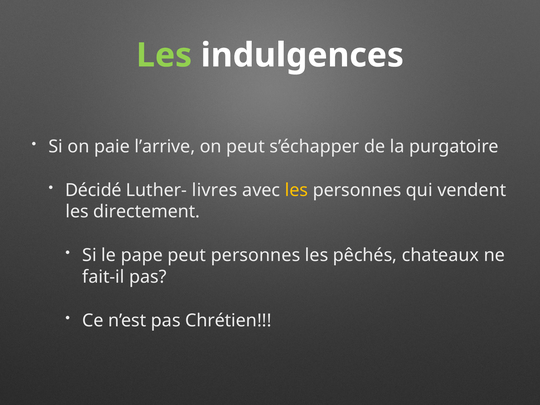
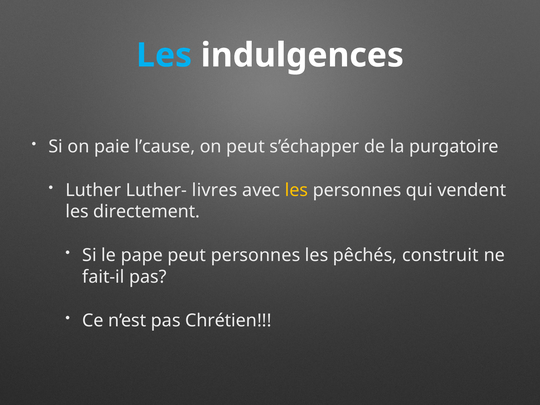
Les colour: light green -> light blue (164, 55)
l’arrive: l’arrive -> l’cause (165, 147)
Décidé: Décidé -> Luther (93, 190)
chateaux: chateaux -> construit (440, 255)
